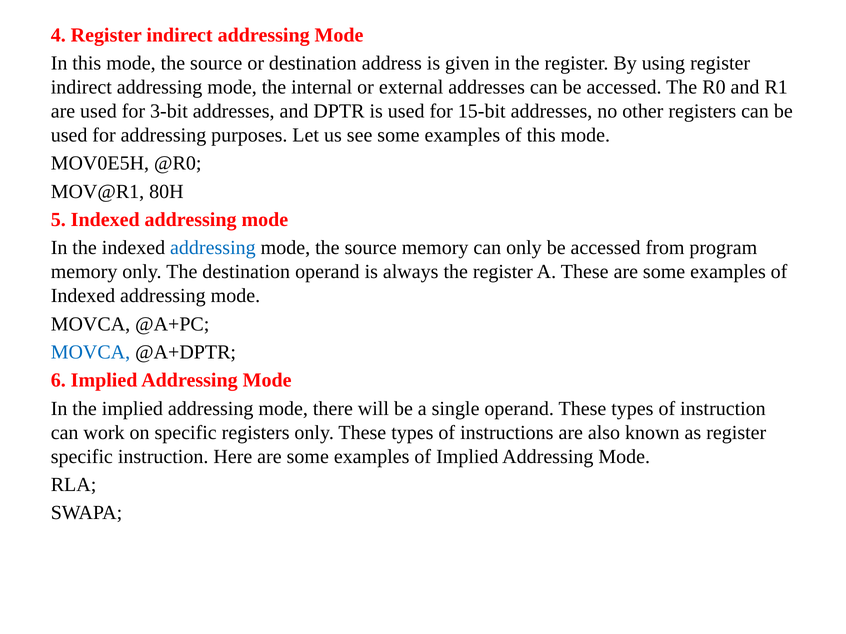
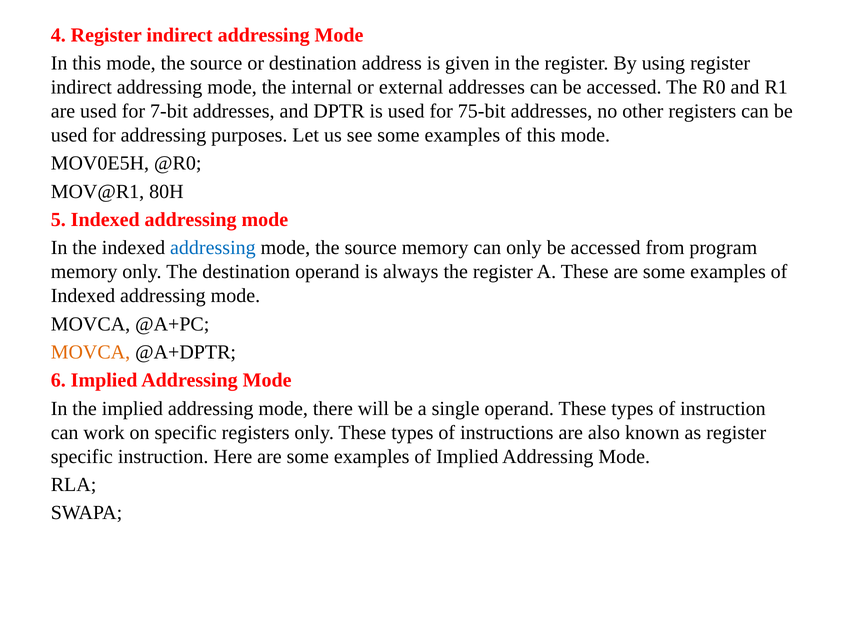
3-bit: 3-bit -> 7-bit (169, 111)
15-bit: 15-bit -> 75-bit (482, 111)
MOVCA colour: blue -> orange (90, 352)
